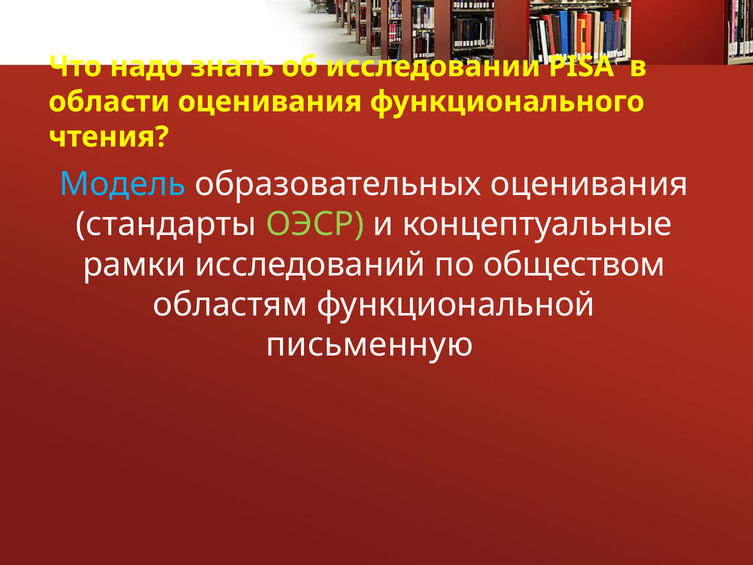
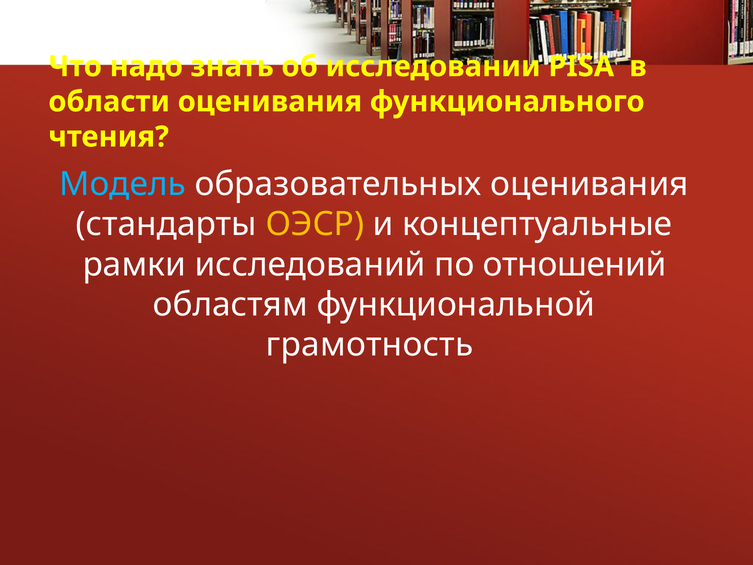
ОЭСР colour: light green -> yellow (315, 224)
обществом: обществом -> отношений (574, 264)
письменную: письменную -> грамотность (370, 345)
